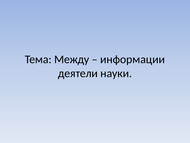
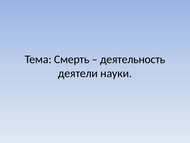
Между: Между -> Смерть (72, 59)
информации: информации -> деятельность (133, 59)
